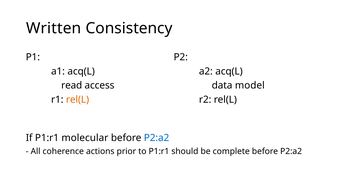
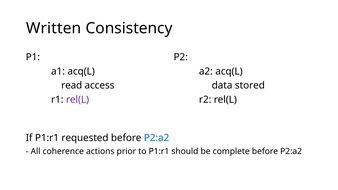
model: model -> stored (250, 85)
rel(L colour: orange -> purple (78, 100)
molecular: molecular -> requested (85, 138)
